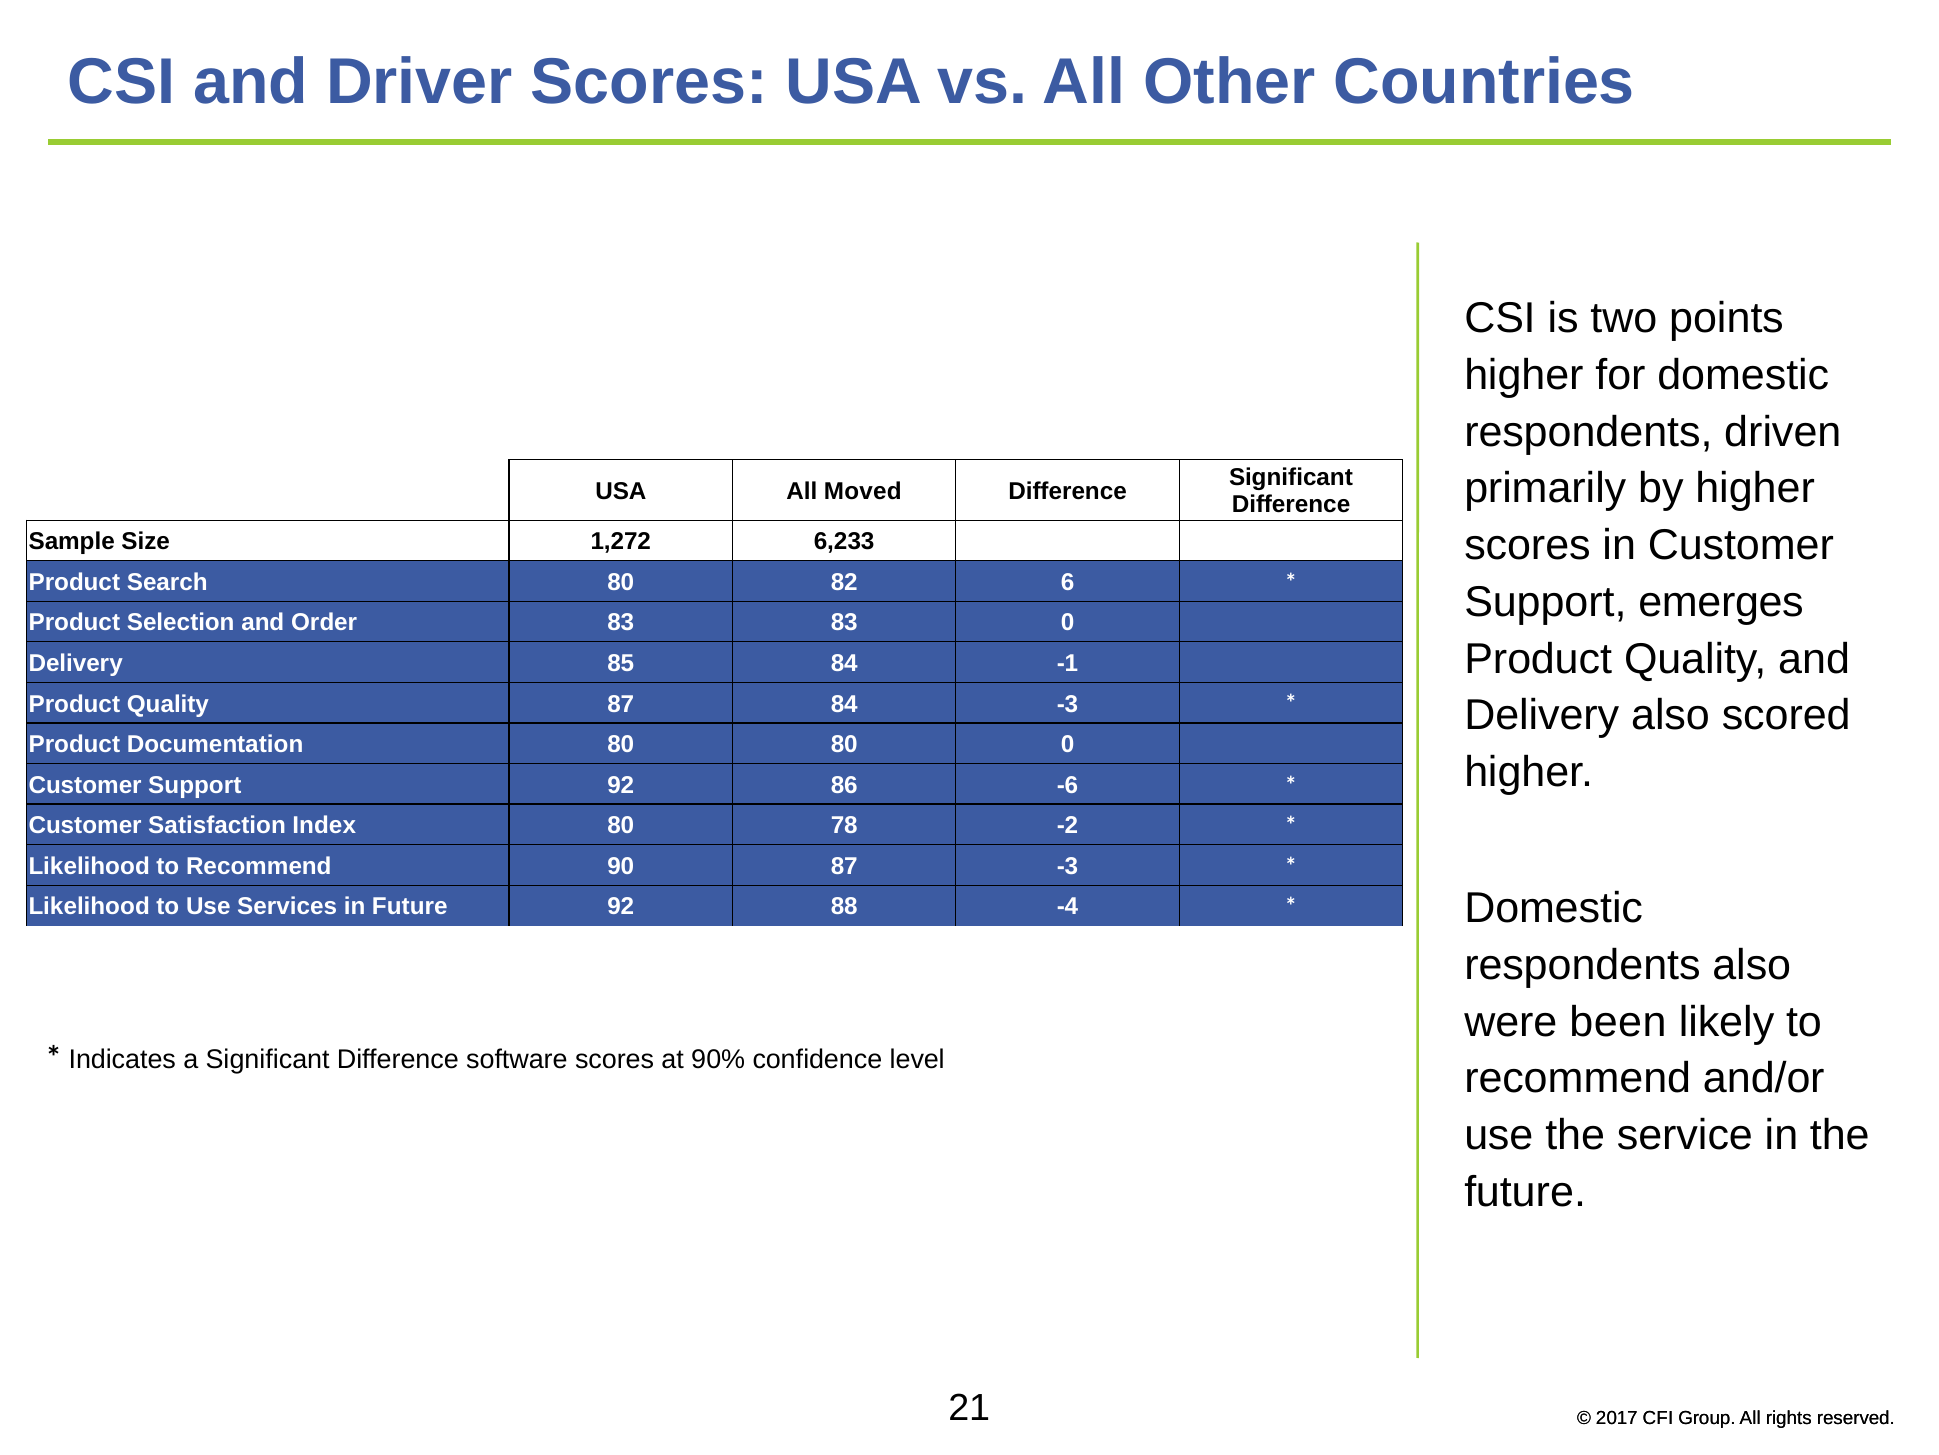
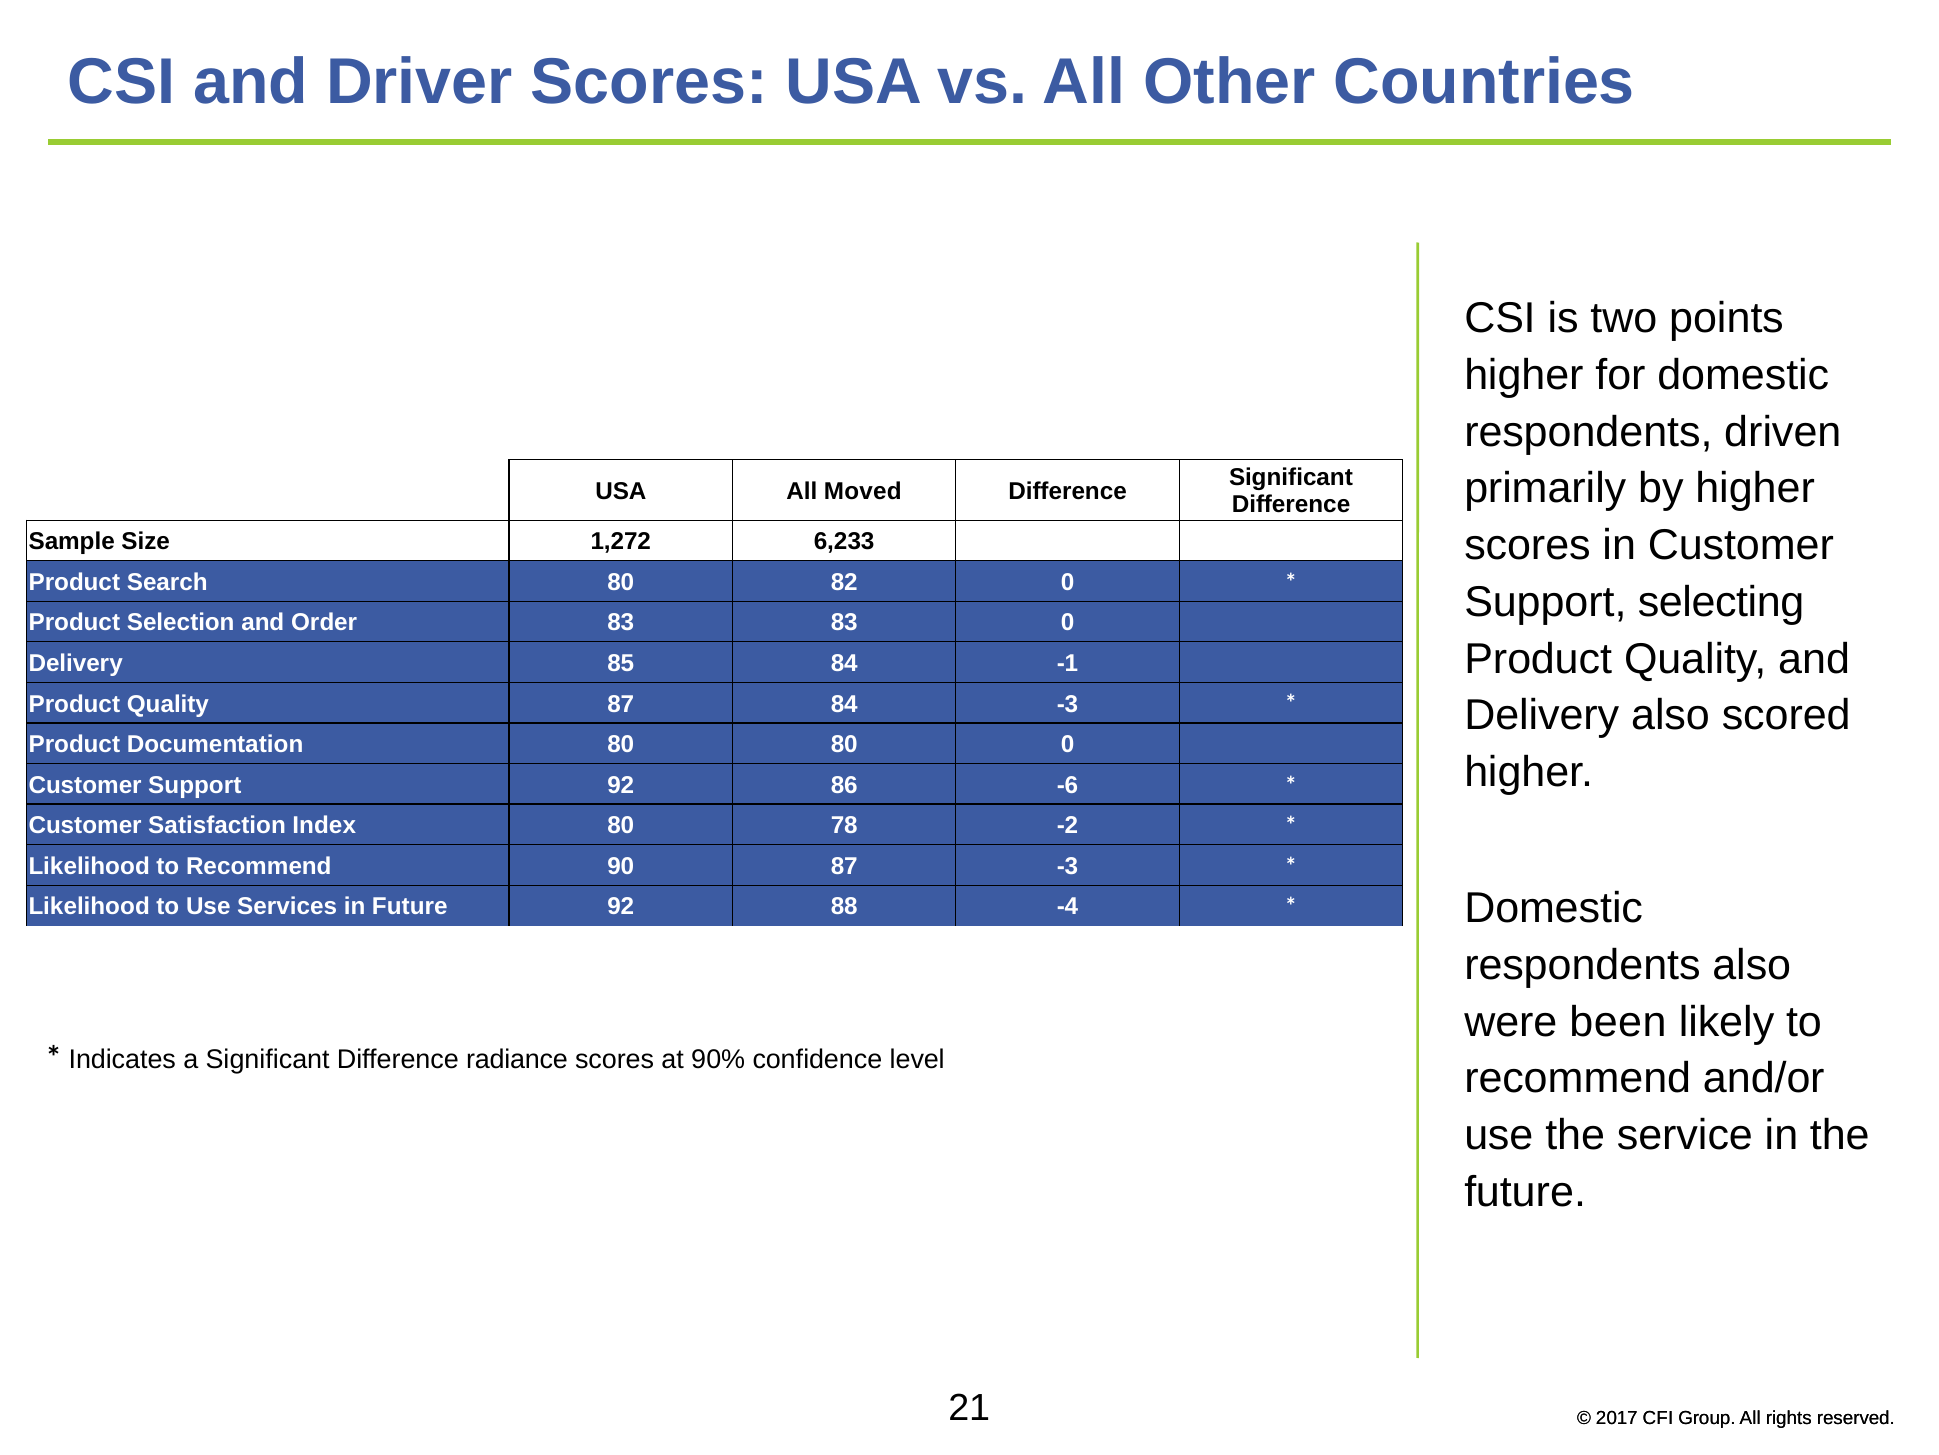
82 6: 6 -> 0 (1068, 582)
emerges: emerges -> selecting (1721, 602)
software: software -> radiance (517, 1059)
